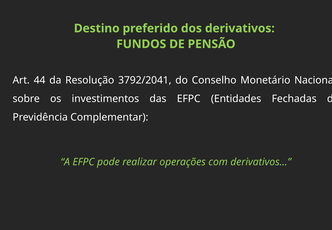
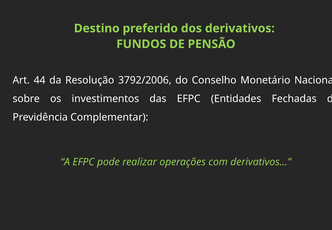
3792/2041: 3792/2041 -> 3792/2006 (145, 80)
